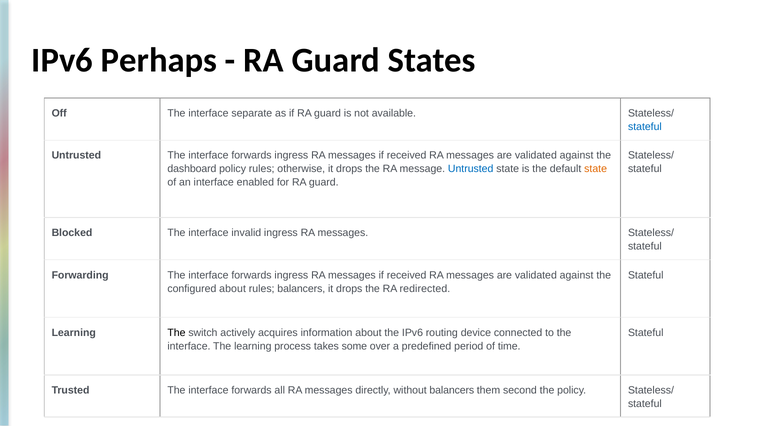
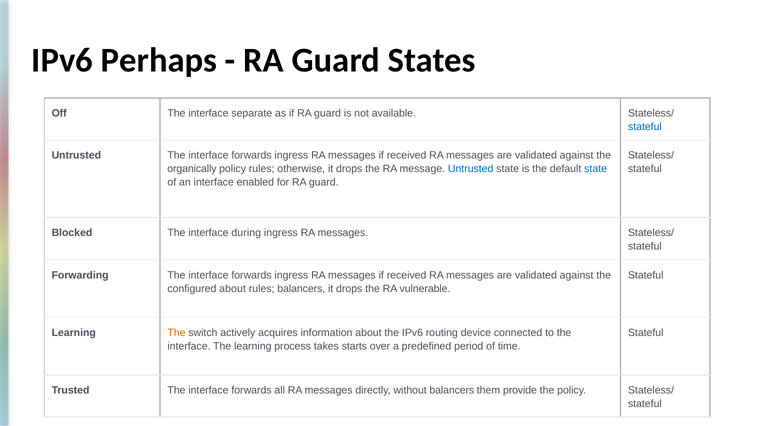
dashboard: dashboard -> organically (192, 169)
state colour: orange -> blue (596, 169)
invalid: invalid -> during (246, 233)
redirected: redirected -> vulnerable (425, 288)
The colour: black -> orange (176, 332)
some: some -> starts (354, 346)
second: second -> provide (520, 390)
